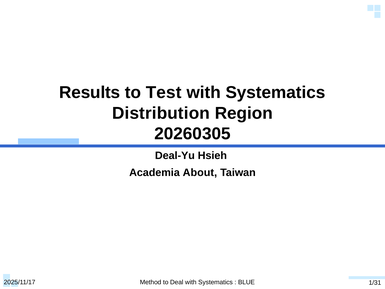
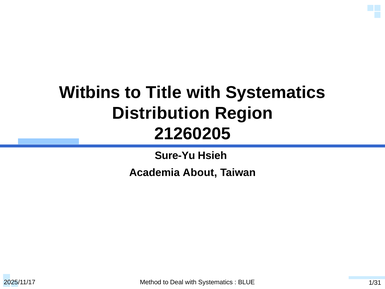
Results: Results -> Witbins (90, 92)
Test: Test -> Title (164, 92)
20260305: 20260305 -> 21260205 (192, 134)
Deal-Yu: Deal-Yu -> Sure-Yu (175, 156)
